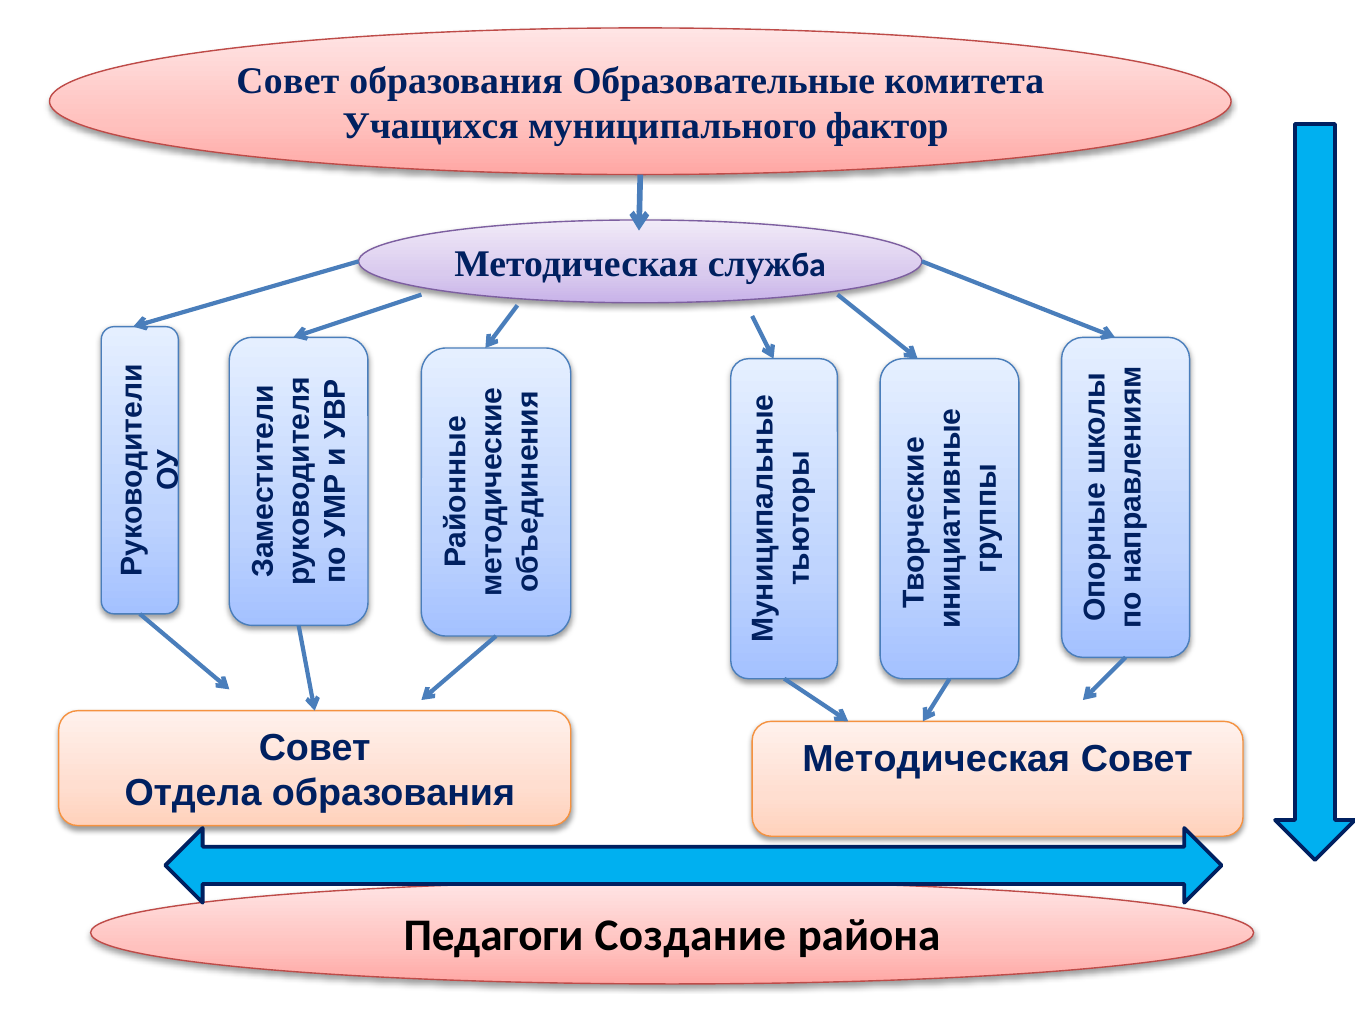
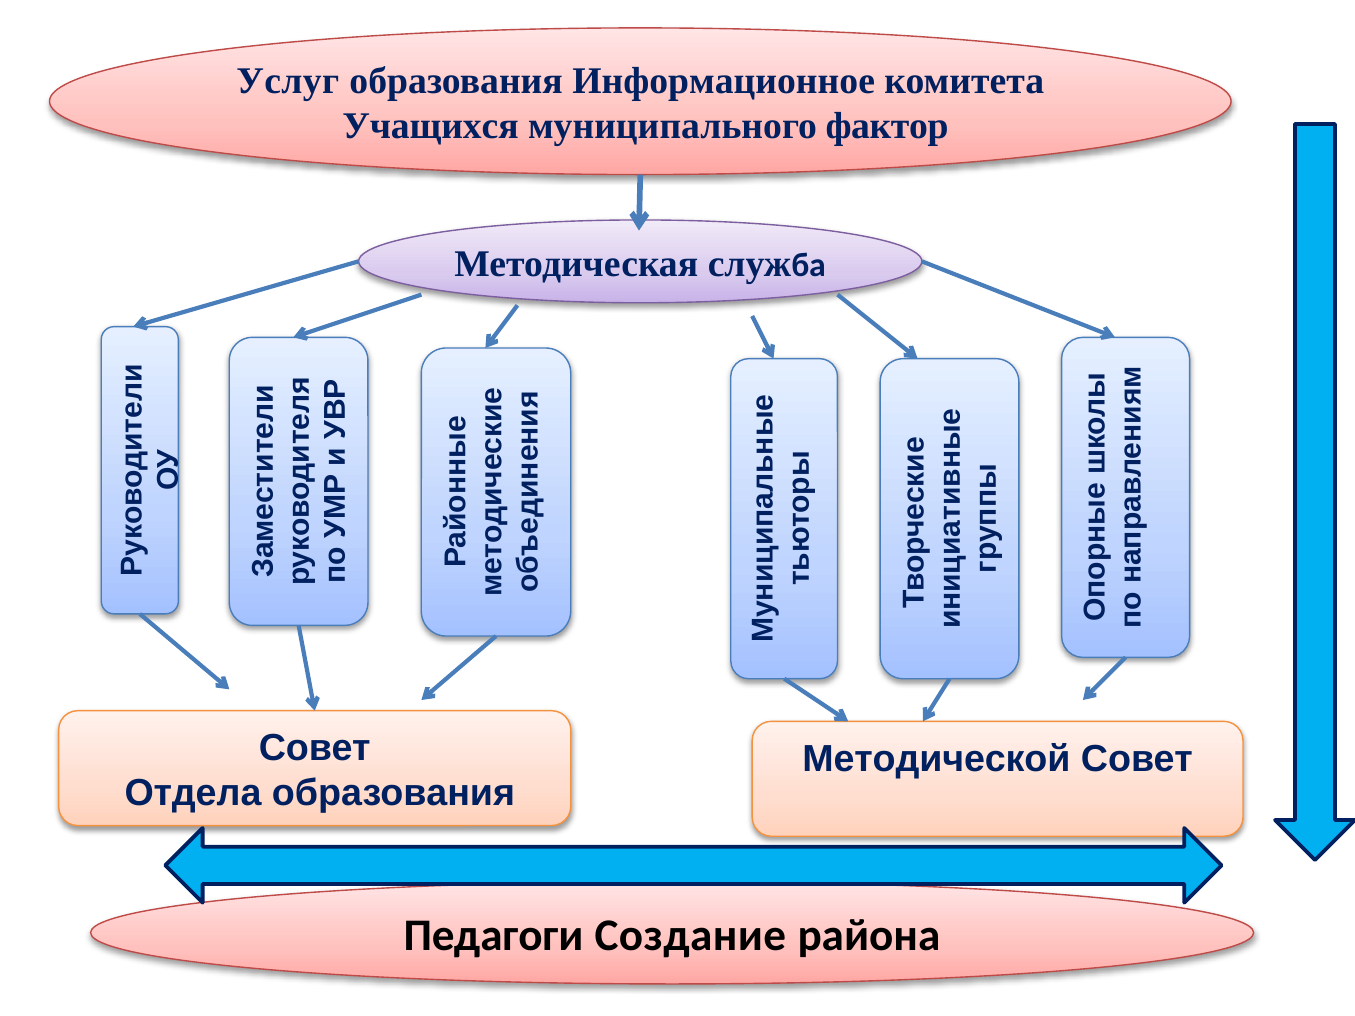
Совет: Совет -> Услуг (288, 81)
Образовательные: Образовательные -> Информационное (724, 81)
Методическая: Методическая -> Методической (936, 759)
